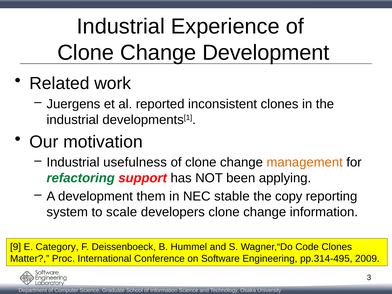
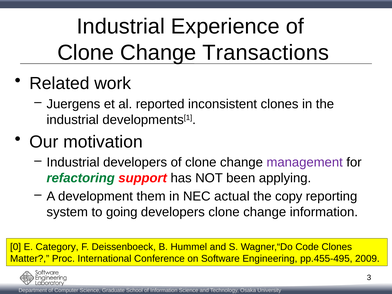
Change Development: Development -> Transactions (266, 53)
Industrial usefulness: usefulness -> developers (135, 162)
management colour: orange -> purple (305, 162)
stable: stable -> actual (232, 196)
scale: scale -> going (122, 212)
9: 9 -> 0 (16, 247)
pp.314-495: pp.314-495 -> pp.455-495 (326, 259)
